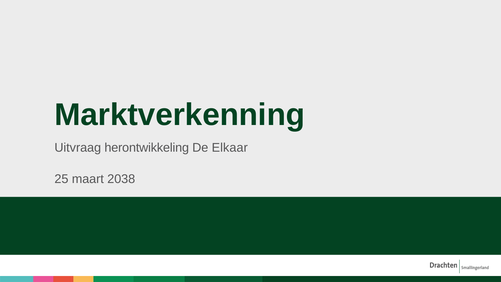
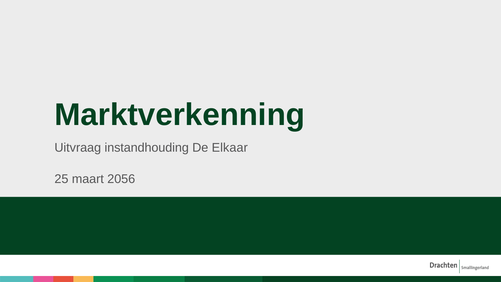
herontwikkeling: herontwikkeling -> instandhouding (147, 148)
2038: 2038 -> 2056 (121, 179)
